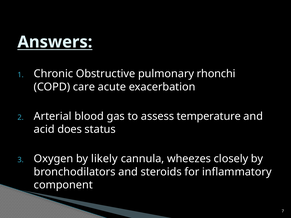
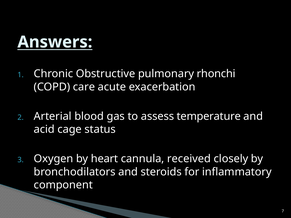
does: does -> cage (70, 130)
likely: likely -> heart (105, 159)
wheezes: wheezes -> received (189, 159)
